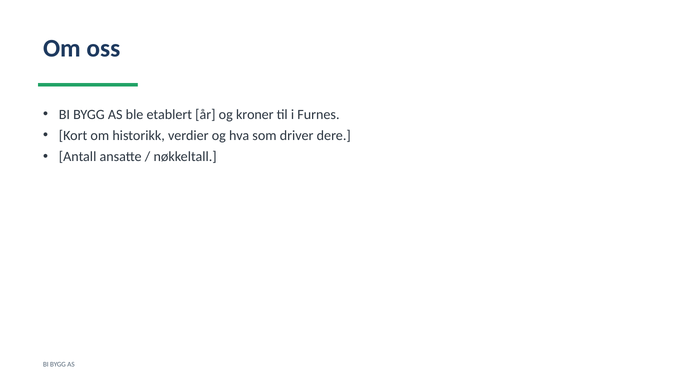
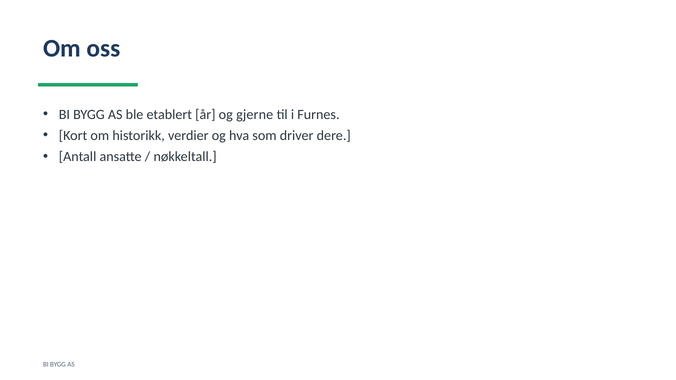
kroner: kroner -> gjerne (255, 114)
